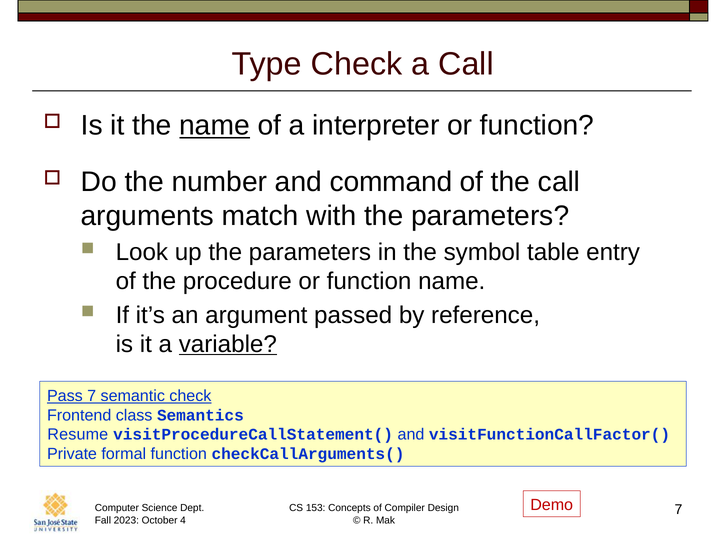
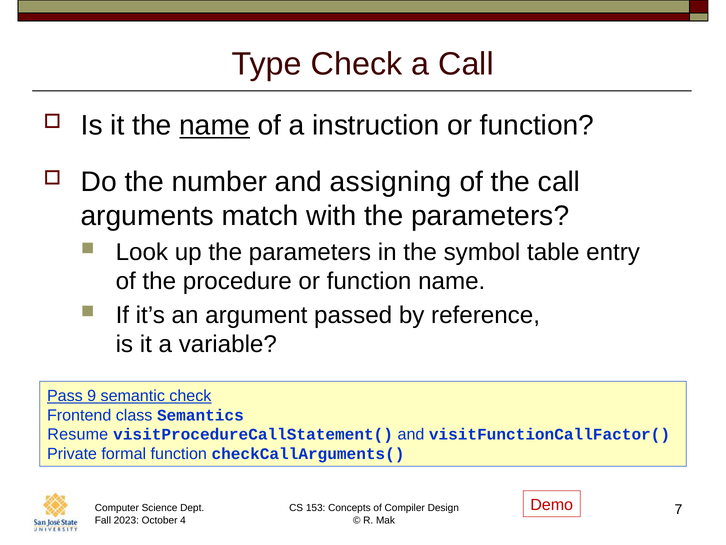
interpreter: interpreter -> instruction (376, 125)
command: command -> assigning (391, 182)
variable underline: present -> none (228, 344)
Pass 7: 7 -> 9 (92, 395)
